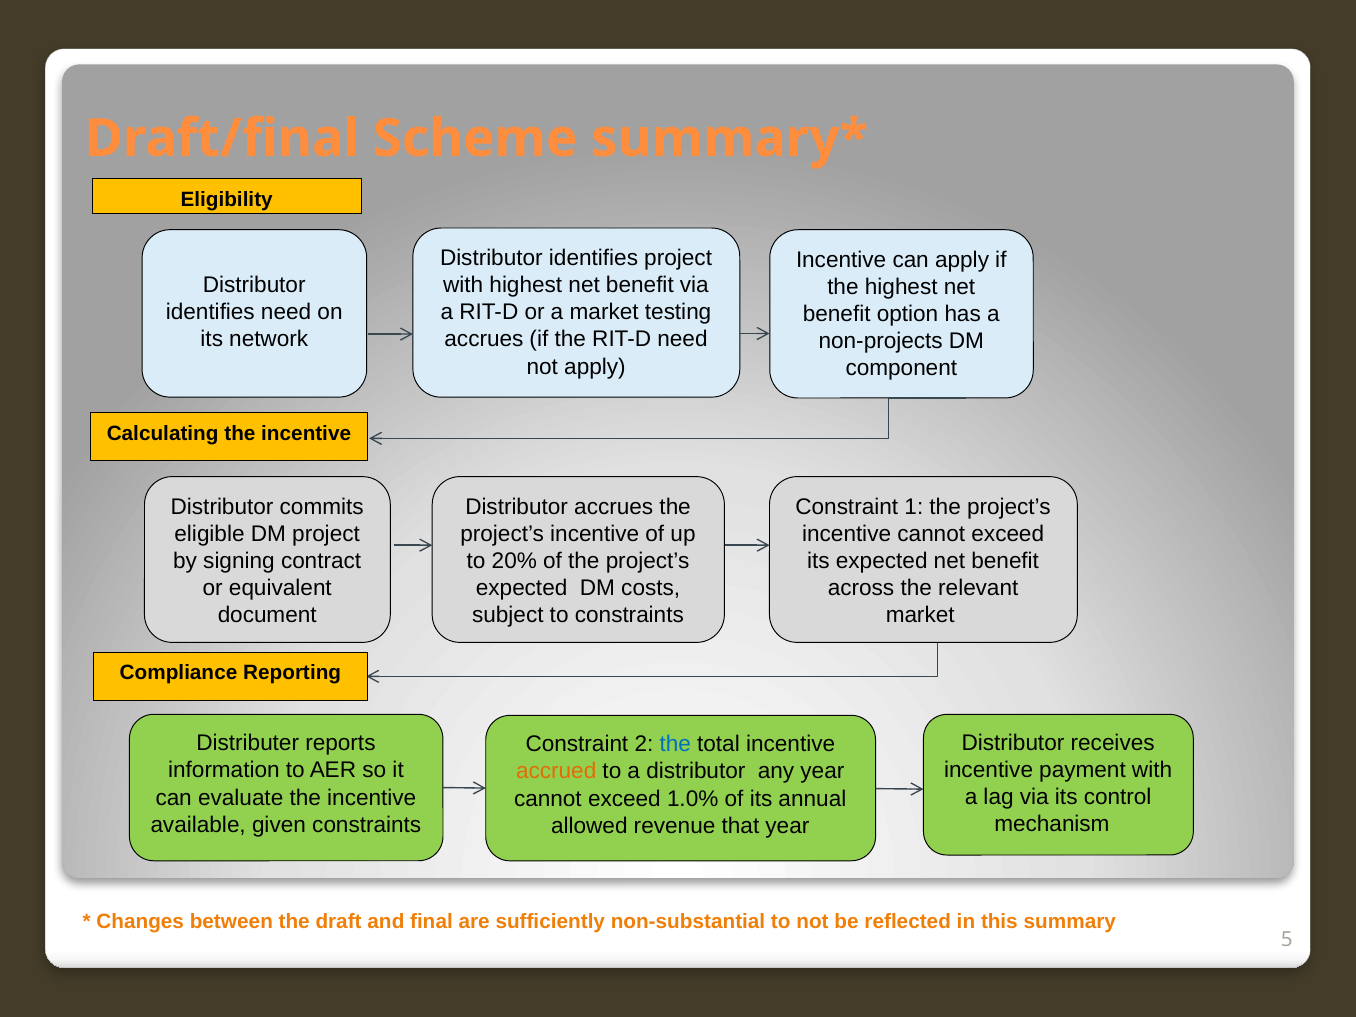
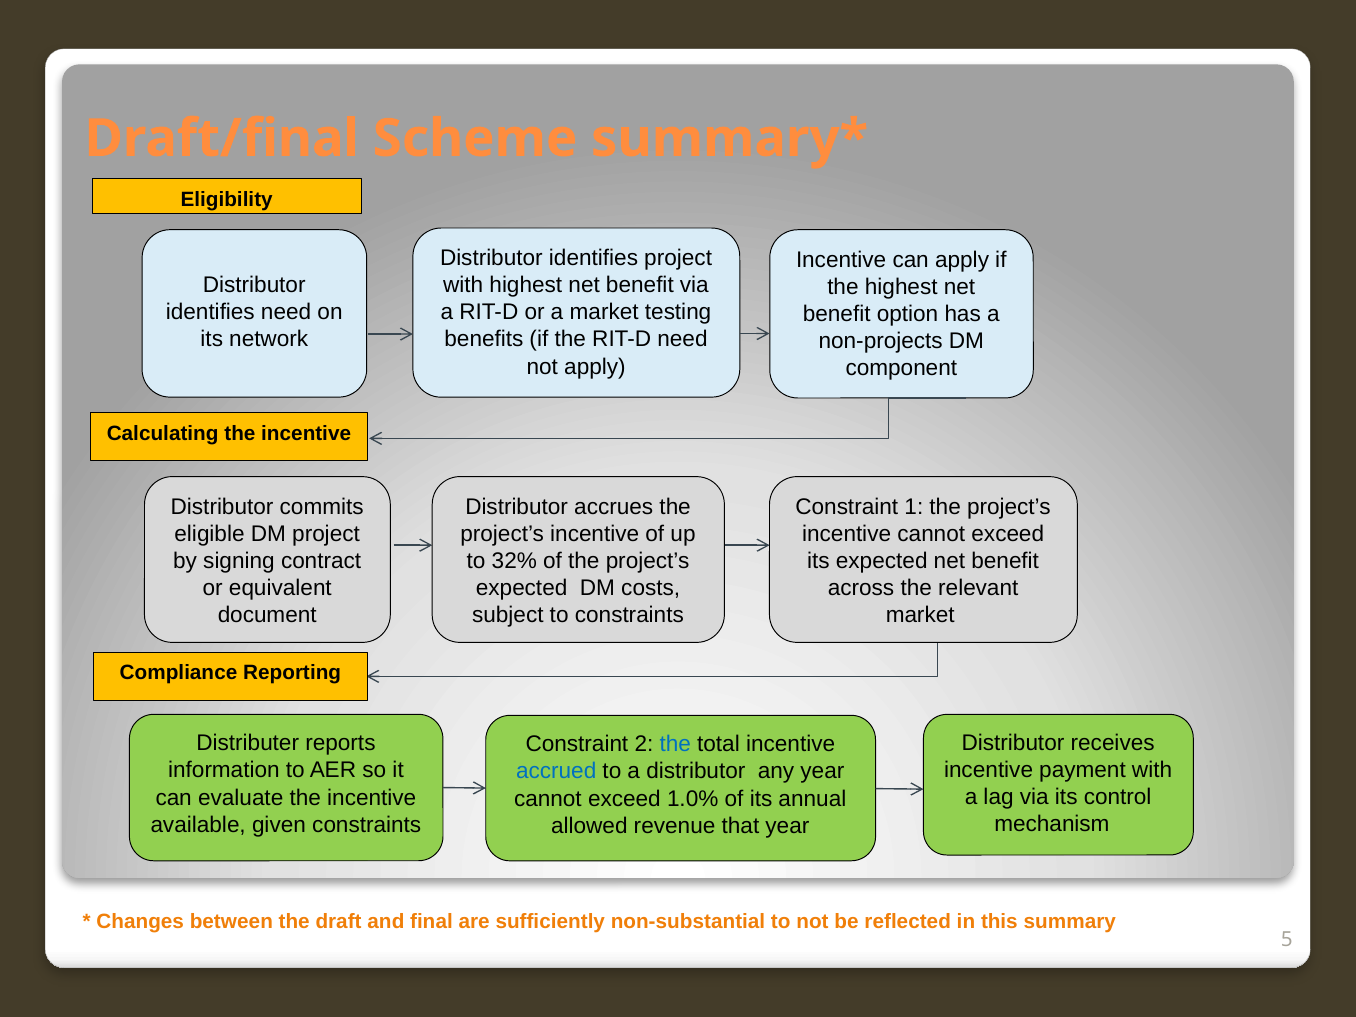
accrues: accrues -> benefits (484, 340)
20%: 20% -> 32% (514, 561)
accrued colour: orange -> blue (556, 771)
